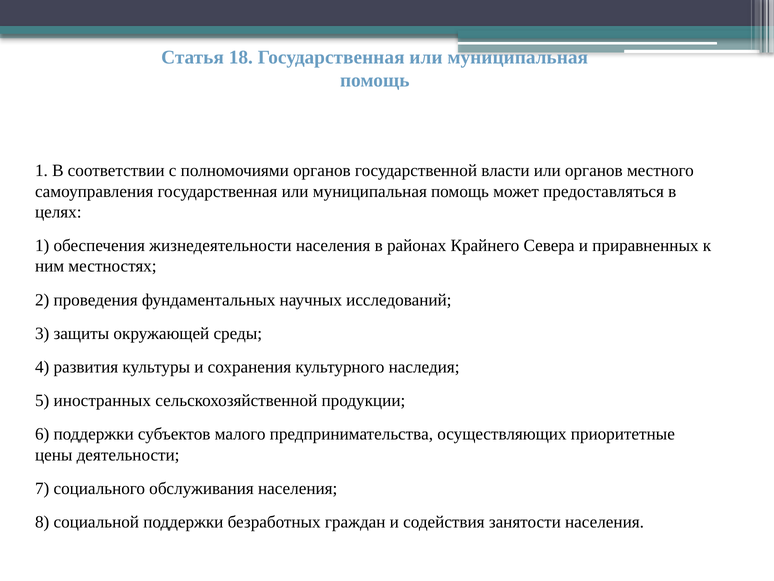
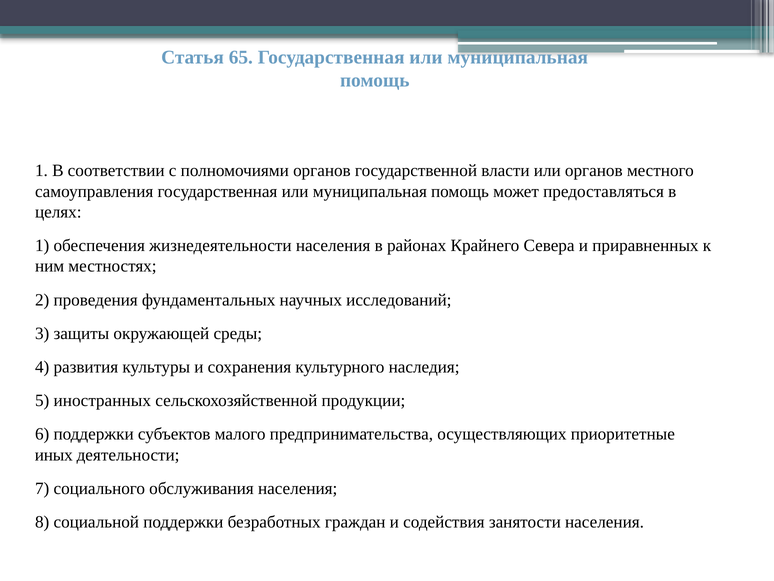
18: 18 -> 65 (241, 57)
цены: цены -> иных (54, 454)
